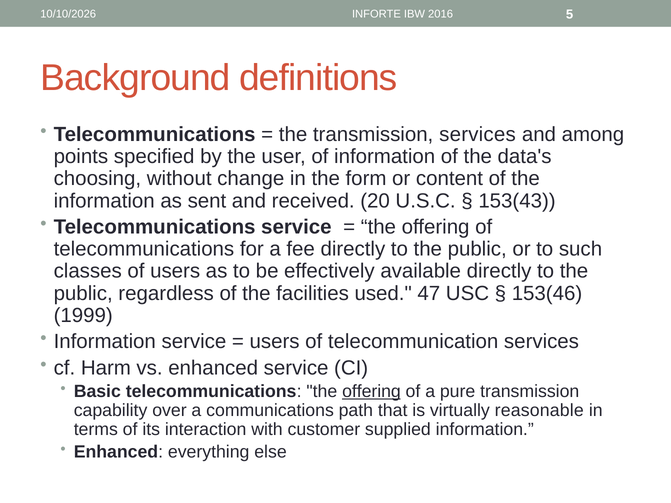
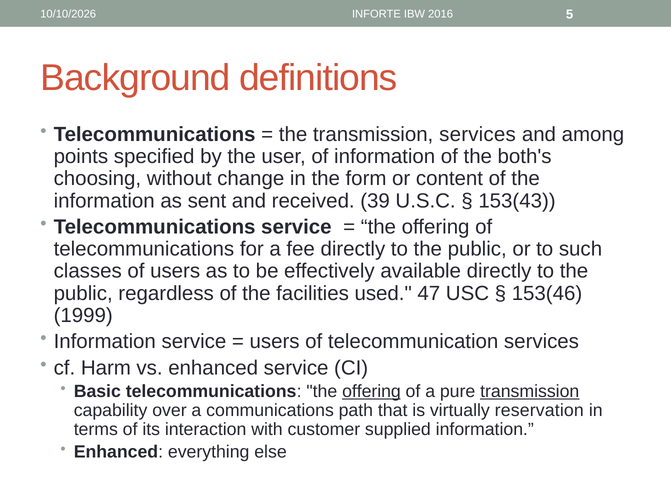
data's: data's -> both's (525, 157)
20: 20 -> 39 (375, 201)
transmission underline: none -> present (530, 392)
reasonable: reasonable -> reservation (539, 411)
